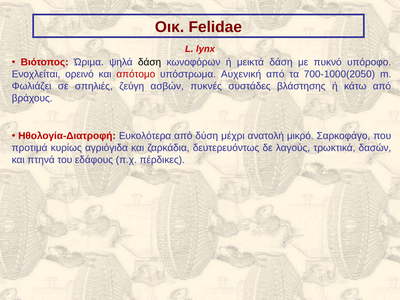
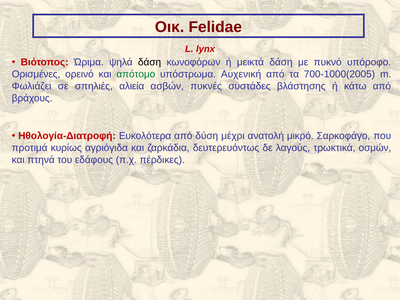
Ενοχλείται: Ενοχλείται -> Ορισμένες (36, 74)
απότομο colour: red -> green (136, 74)
700-1000(2050: 700-1000(2050 -> 700-1000(2005 (339, 74)
ζεύγη: ζεύγη -> αλιεία (132, 86)
δασών: δασών -> οσμών (375, 148)
